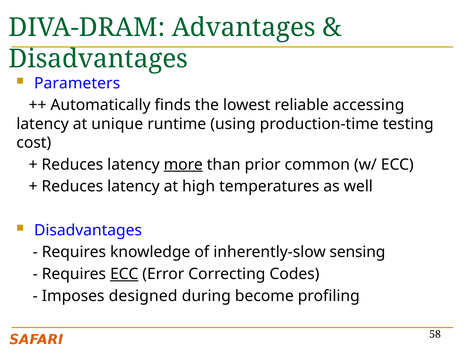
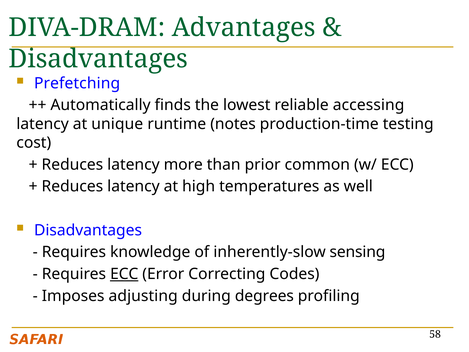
Parameters: Parameters -> Prefetching (77, 83)
using: using -> notes (233, 124)
more underline: present -> none (183, 164)
designed: designed -> adjusting (143, 296)
become: become -> degrees (264, 296)
